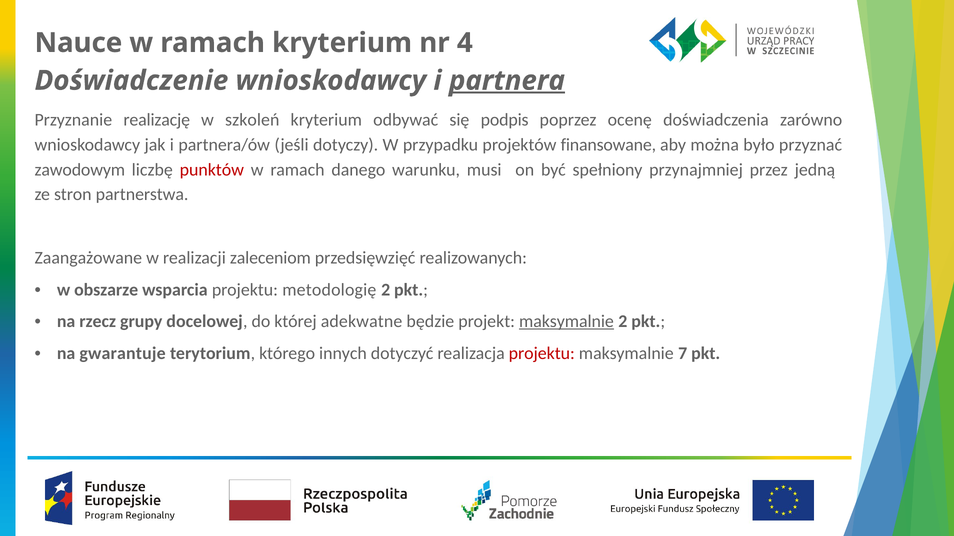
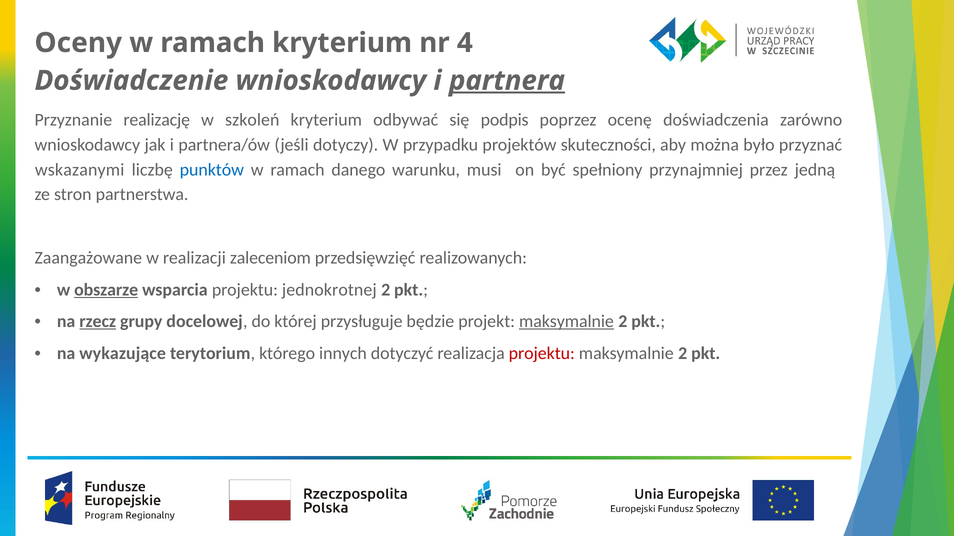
Nauce: Nauce -> Oceny (78, 43)
finansowane: finansowane -> skuteczności (608, 145)
zawodowym: zawodowym -> wskazanymi (80, 170)
punktów colour: red -> blue (212, 170)
obszarze underline: none -> present (106, 290)
metodologię: metodologię -> jednokrotnej (329, 290)
rzecz underline: none -> present (98, 322)
adekwatne: adekwatne -> przysługuje (362, 322)
gwarantuje: gwarantuje -> wykazujące (123, 354)
7: 7 -> 2 (683, 354)
